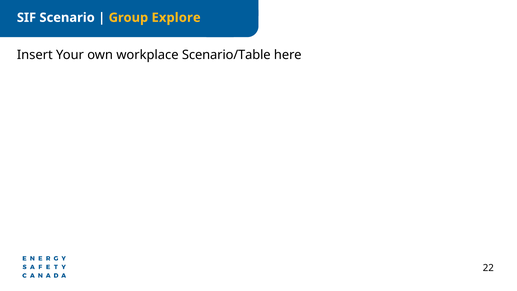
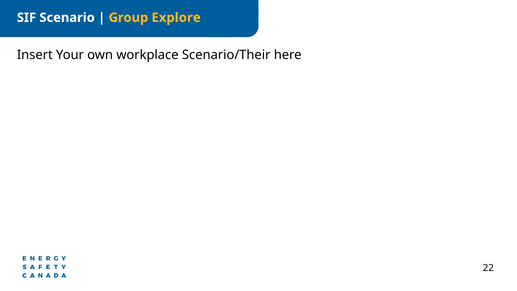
Scenario/Table: Scenario/Table -> Scenario/Their (226, 55)
